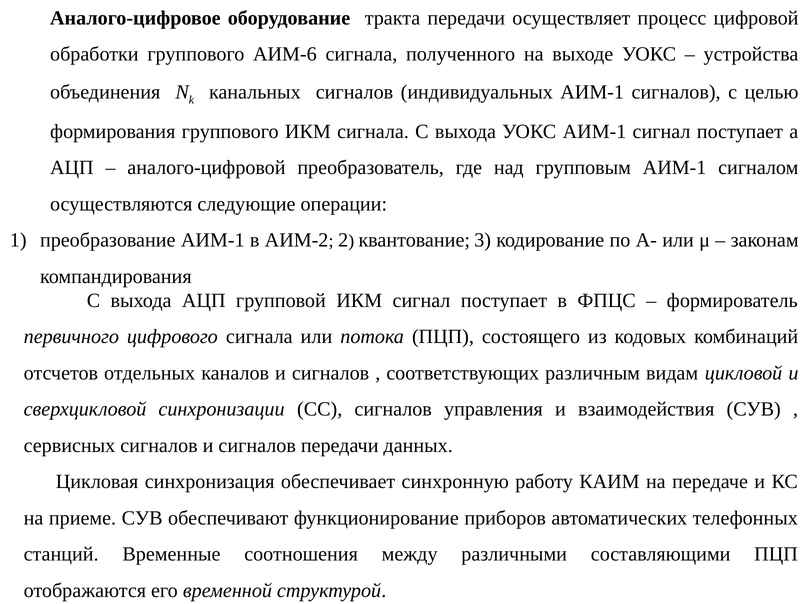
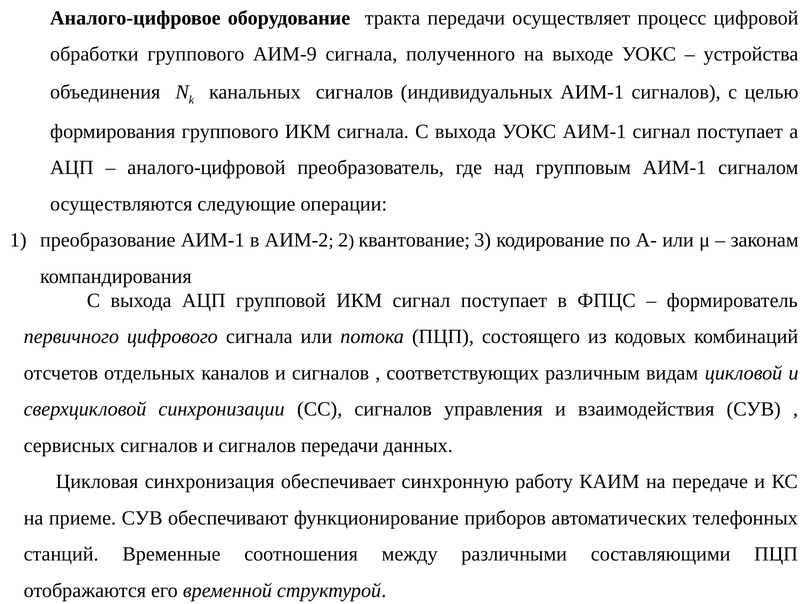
АИМ-6: АИМ-6 -> АИМ-9 (285, 54)
